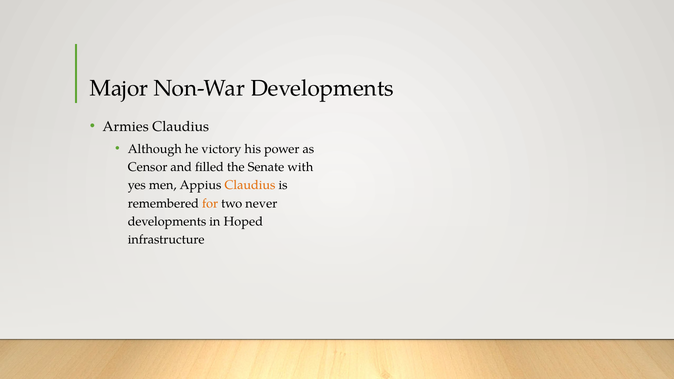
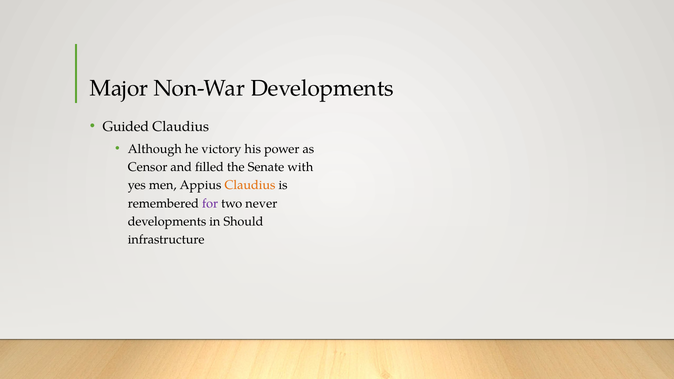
Armies: Armies -> Guided (126, 126)
for colour: orange -> purple (210, 203)
Hoped: Hoped -> Should (243, 222)
